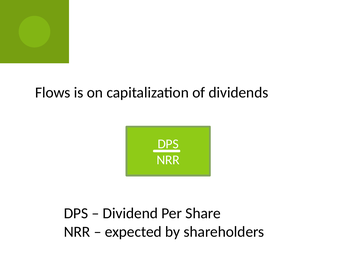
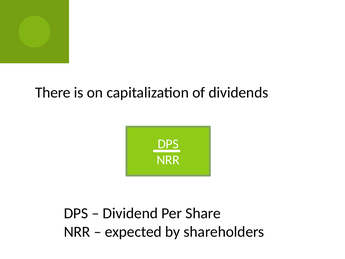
Flows: Flows -> There (53, 92)
